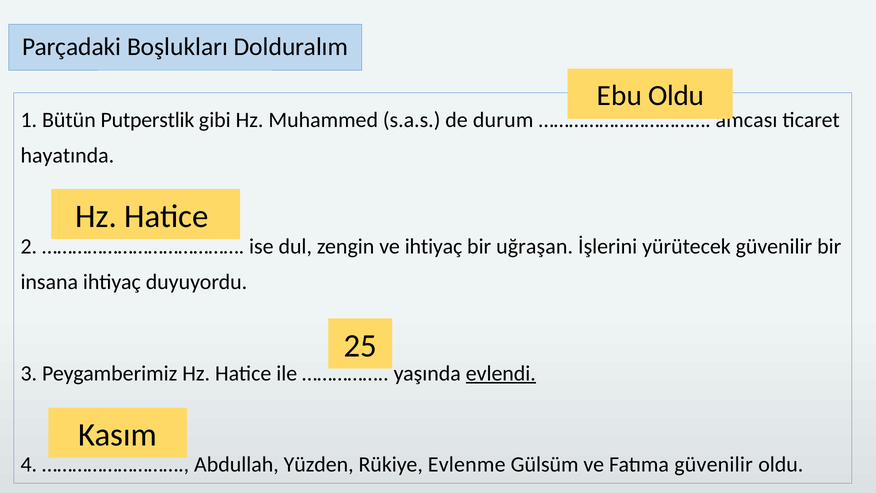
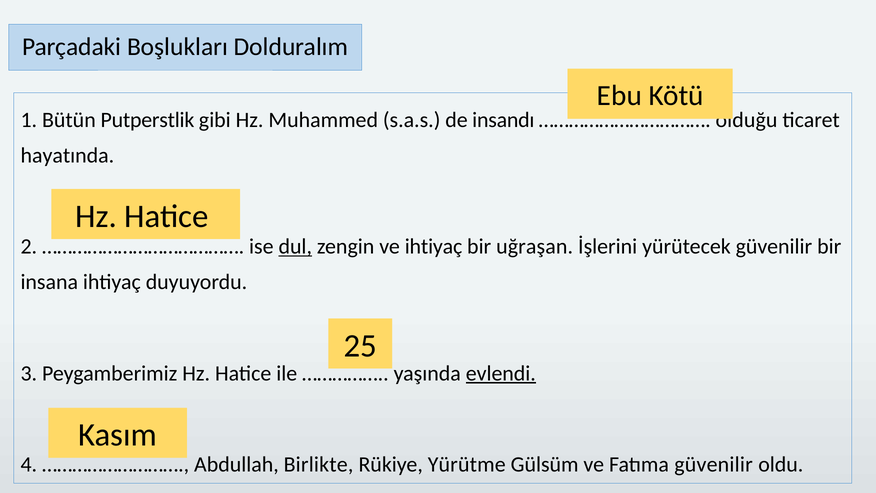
Ebu Oldu: Oldu -> Kötü (676, 96)
durum: durum -> insandı (503, 120)
amcası: amcası -> olduğu (747, 120)
dul underline: none -> present (295, 246)
Yüzden: Yüzden -> Birlikte (319, 465)
Evlenme: Evlenme -> Yürütme (467, 465)
